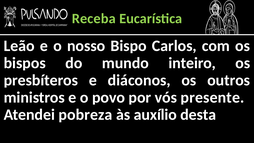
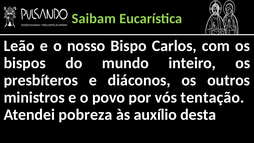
Receba: Receba -> Saibam (94, 19)
presente: presente -> tentação (212, 97)
